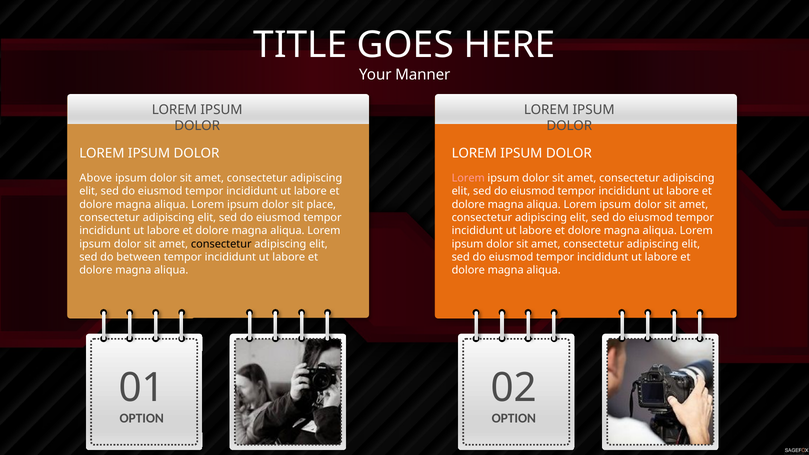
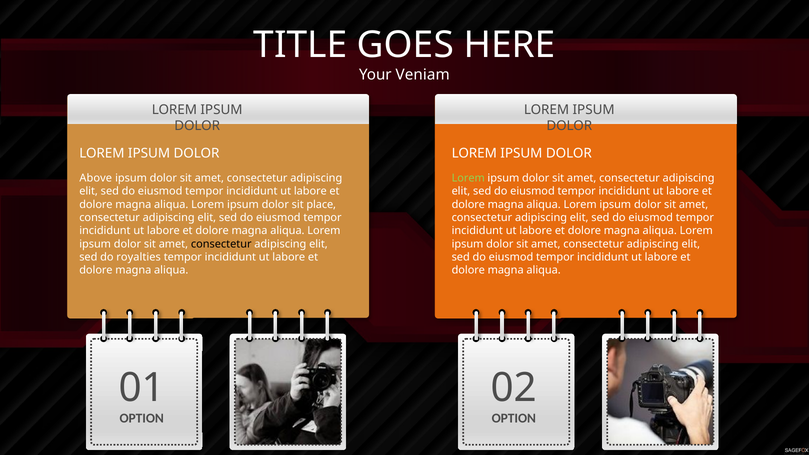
Manner: Manner -> Veniam (423, 75)
Lorem colour: pink -> light green (468, 178)
between: between -> royalties (139, 257)
